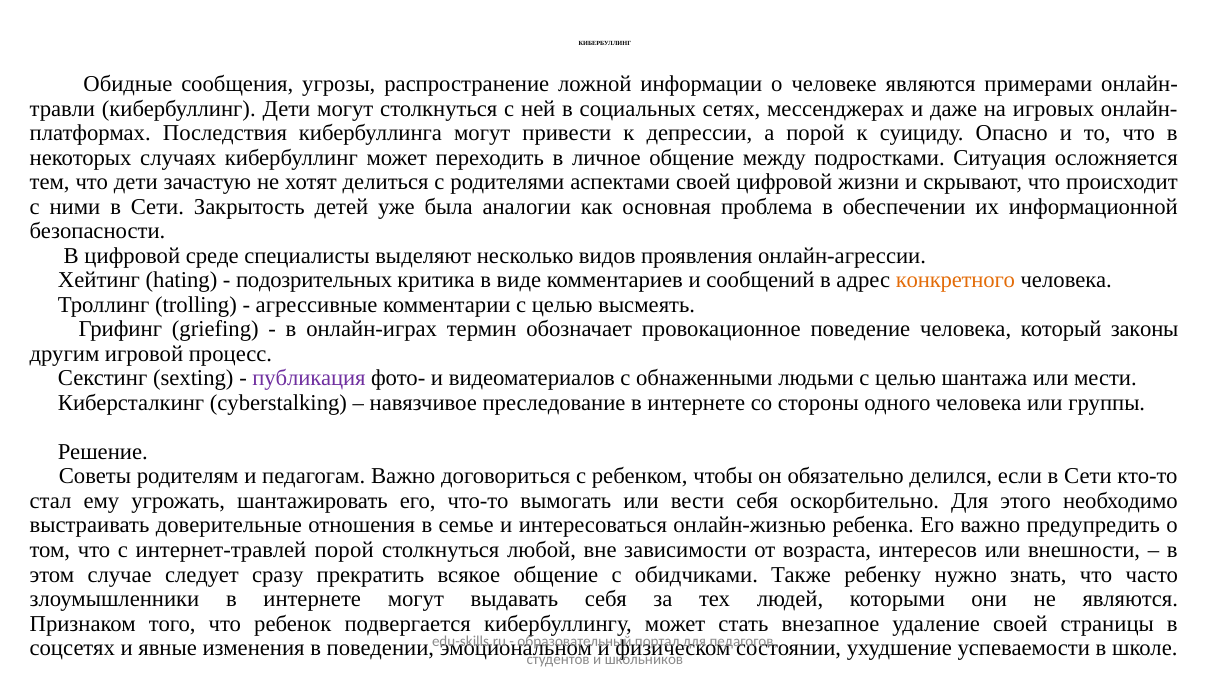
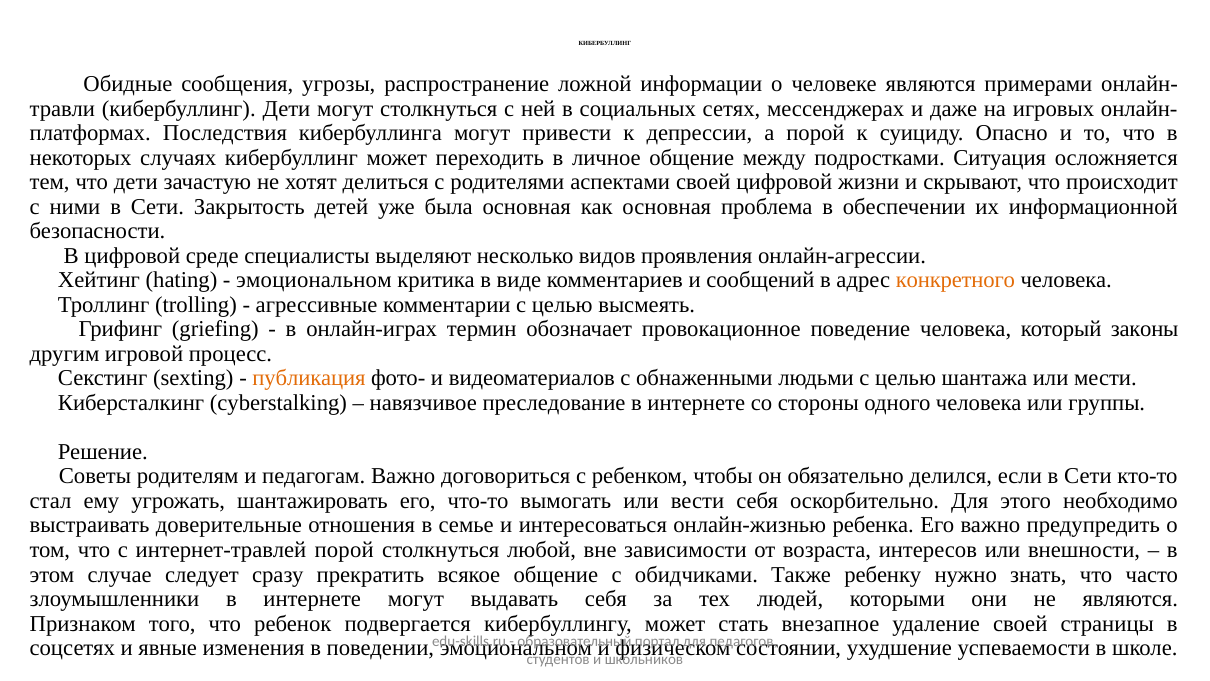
была аналогии: аналогии -> основная (527, 207)
подозрительных: подозрительных -> эмоциональном (314, 280)
публикация colour: purple -> orange (309, 378)
